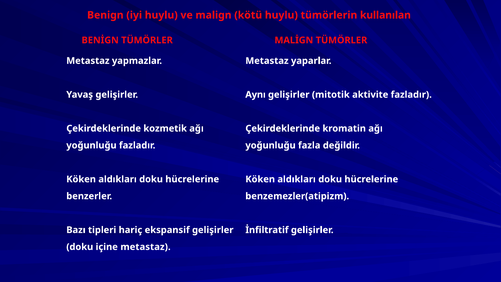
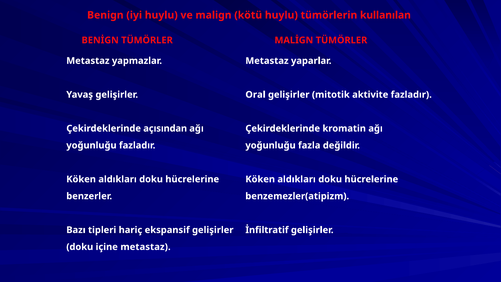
Aynı: Aynı -> Oral (255, 95)
kozmetik: kozmetik -> açısından (165, 128)
